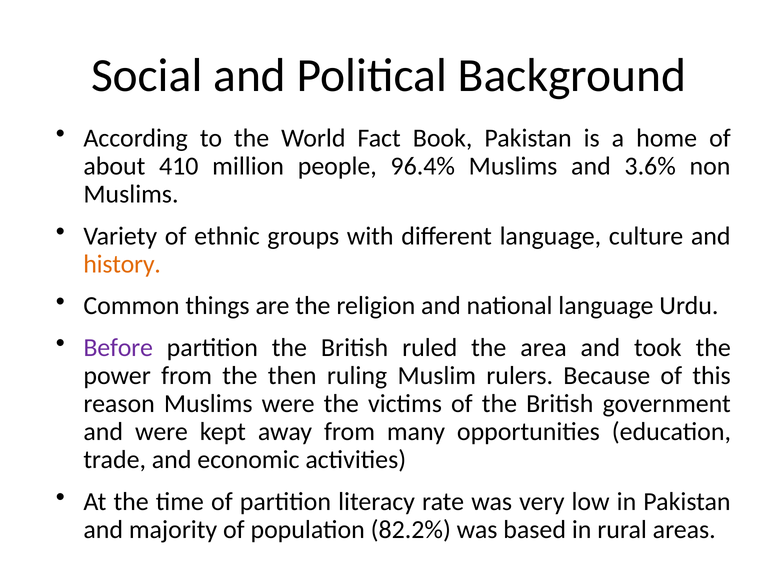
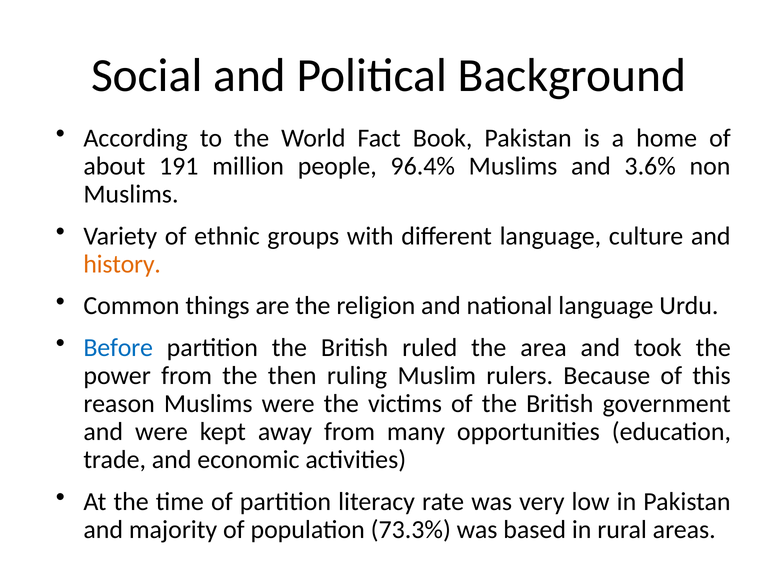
410: 410 -> 191 (179, 166)
Before colour: purple -> blue (118, 347)
82.2%: 82.2% -> 73.3% (411, 529)
